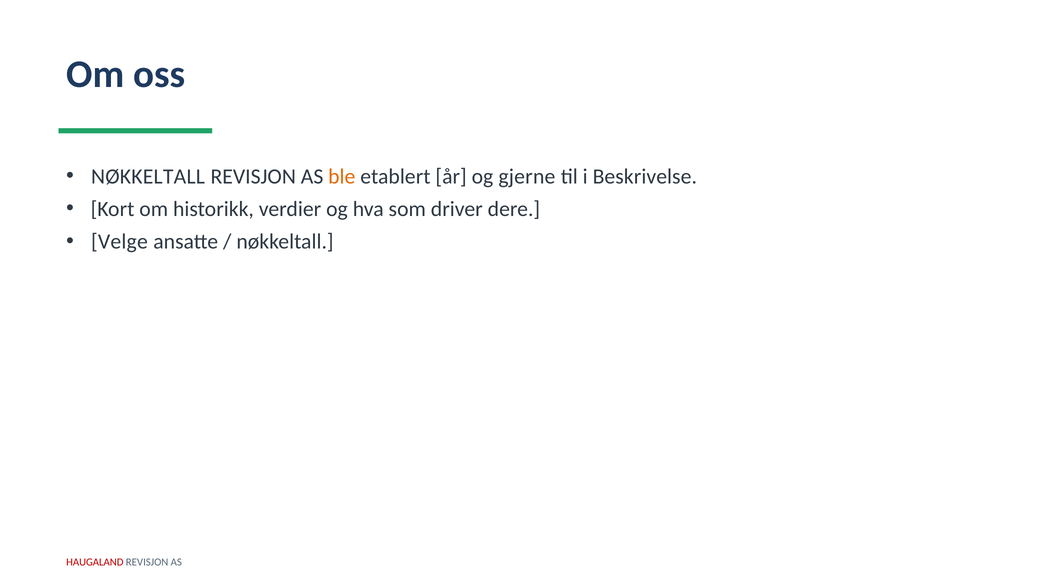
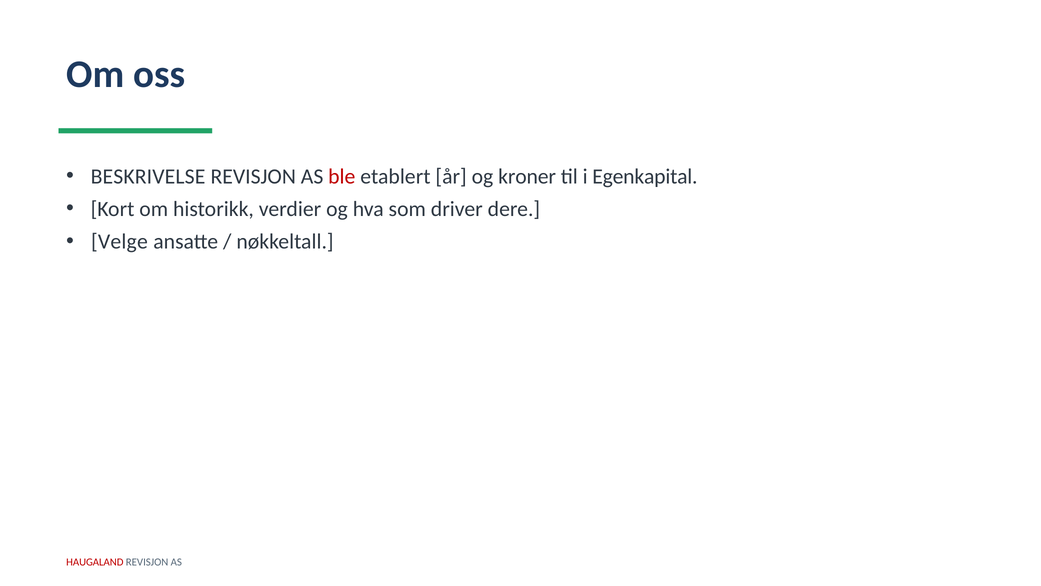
NØKKELTALL: NØKKELTALL -> BESKRIVELSE (148, 176)
ble colour: orange -> red (342, 176)
gjerne: gjerne -> kroner (527, 176)
Beskrivelse: Beskrivelse -> Egenkapital (645, 176)
